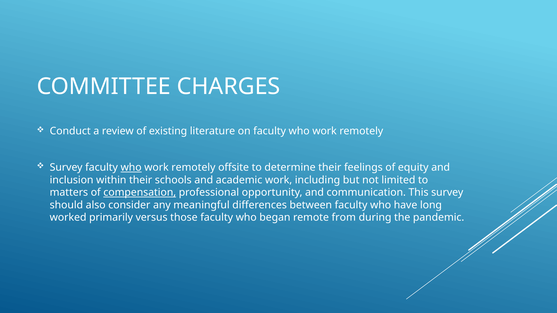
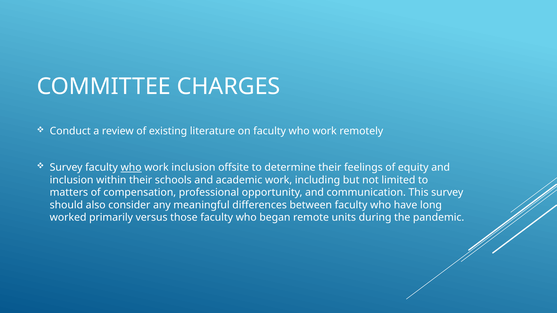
remotely: remotely -> inclusion (193, 168)
compensation underline: present -> none (140, 193)
from: from -> units (344, 218)
